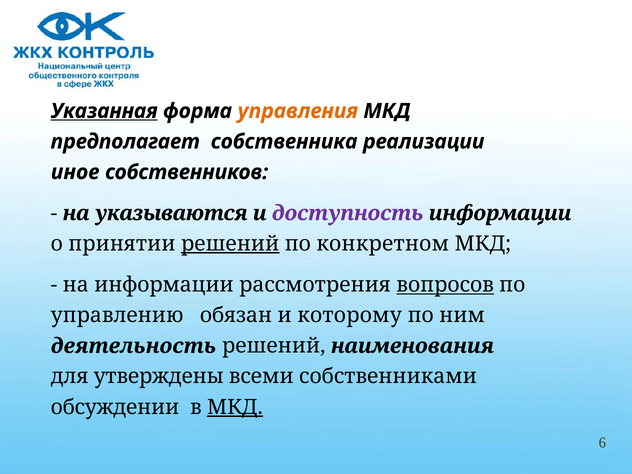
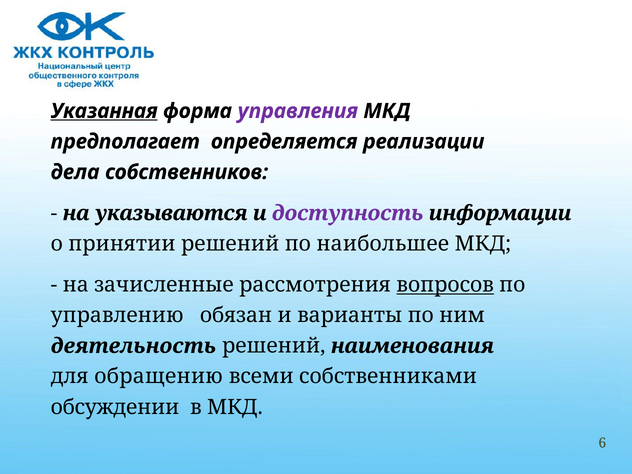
управления colour: orange -> purple (298, 111)
собственника: собственника -> определяется (284, 142)
иное: иное -> дела (75, 172)
решений underline: present -> none (230, 244)
конкретном: конкретном -> наибольшее (383, 244)
на информации: информации -> зачисленные (164, 285)
которому: которому -> варианты (350, 315)
утверждены: утверждены -> обращению (159, 377)
МКД underline: present -> none (235, 407)
